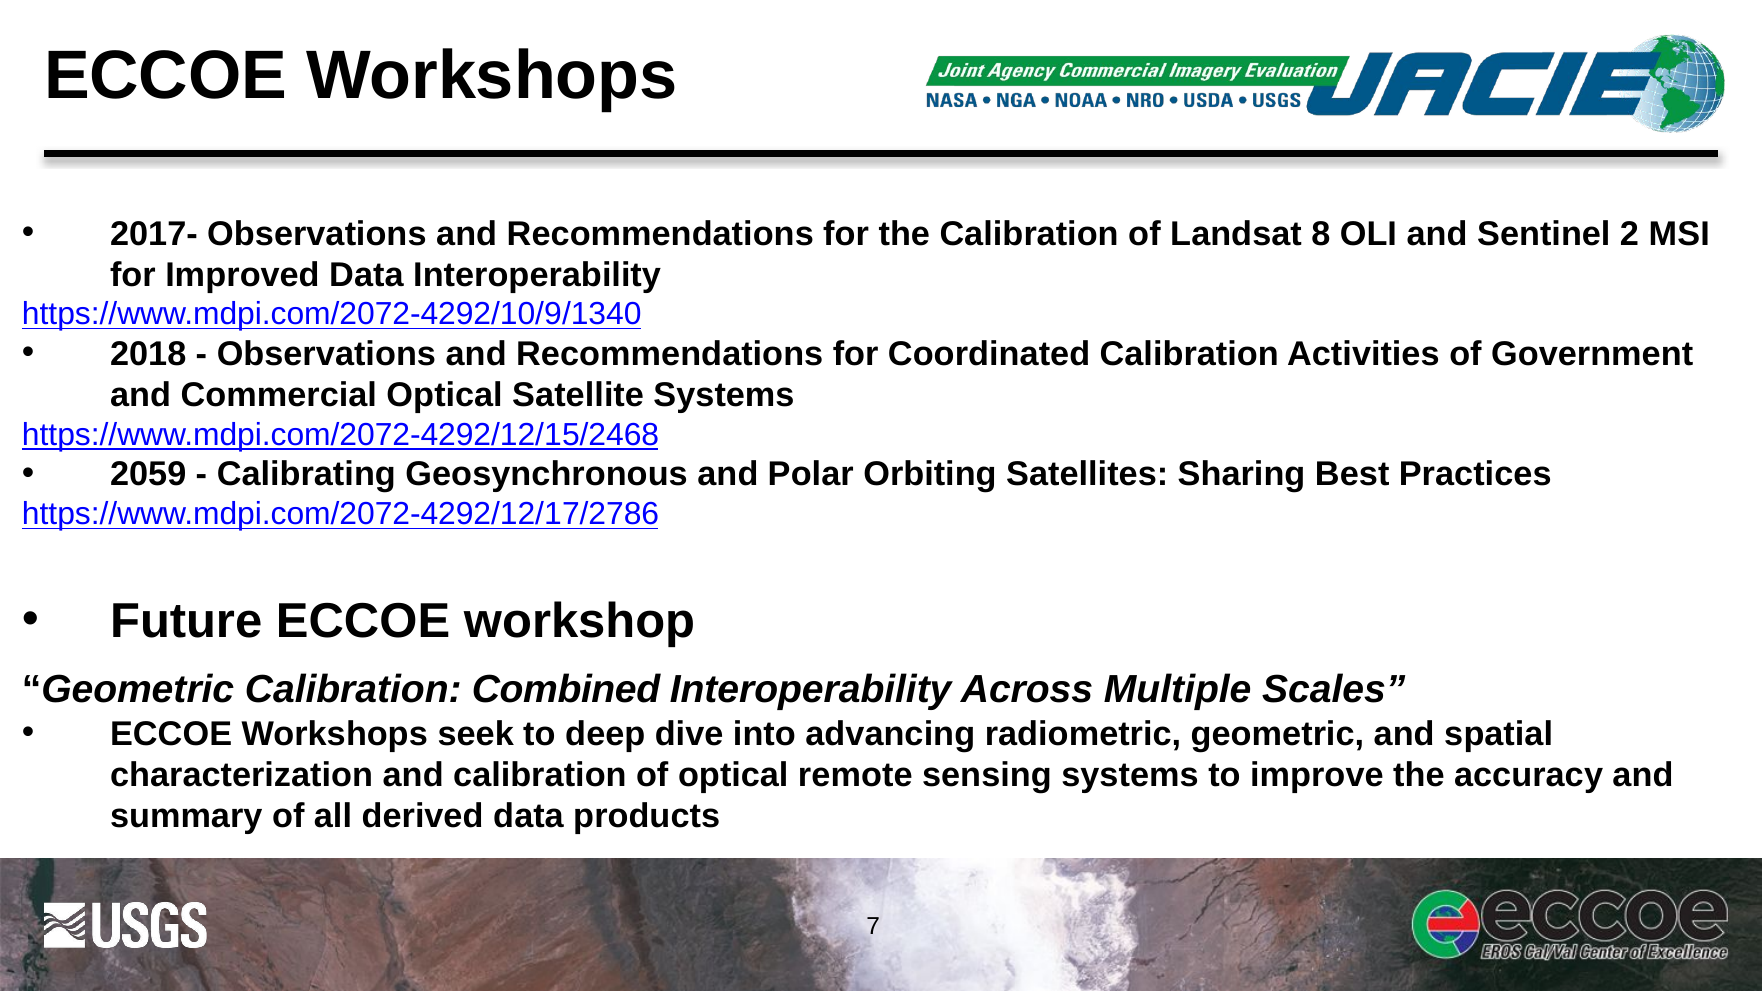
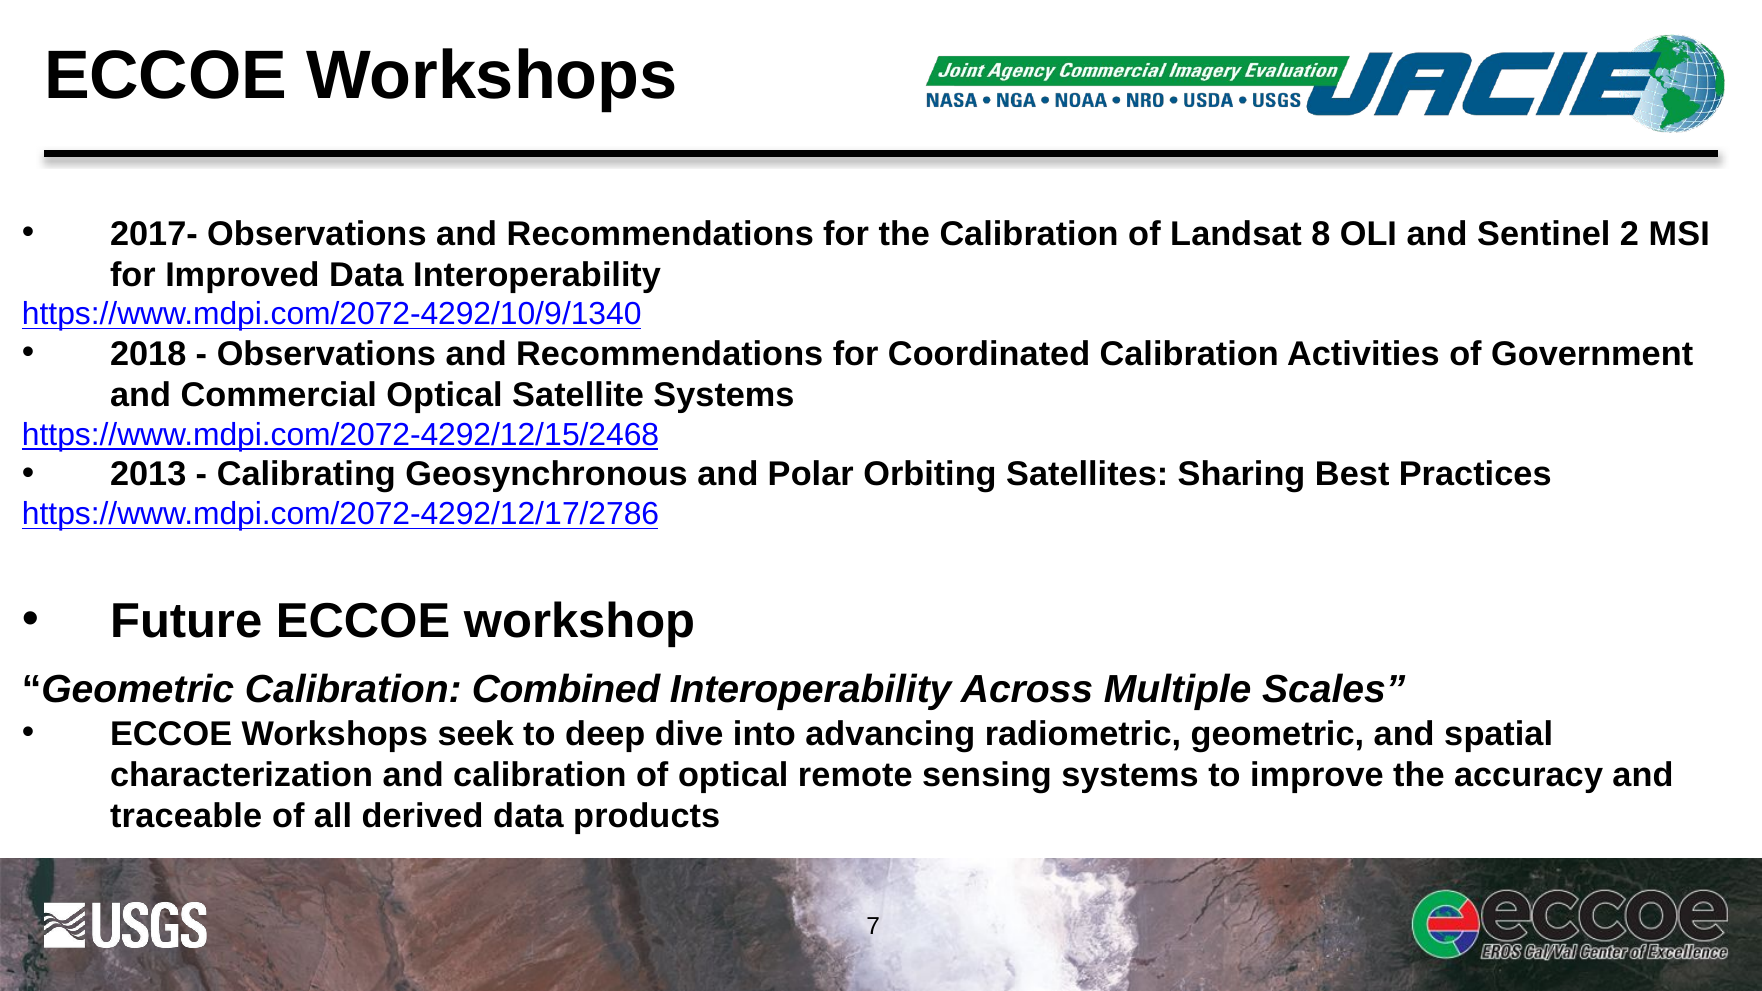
2059: 2059 -> 2013 (148, 475)
summary: summary -> traceable (186, 816)
